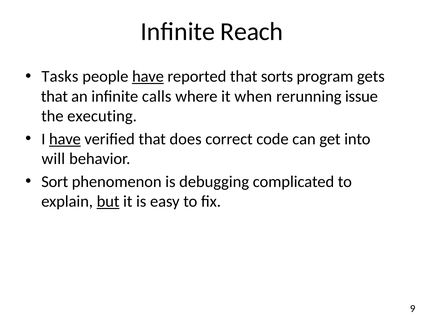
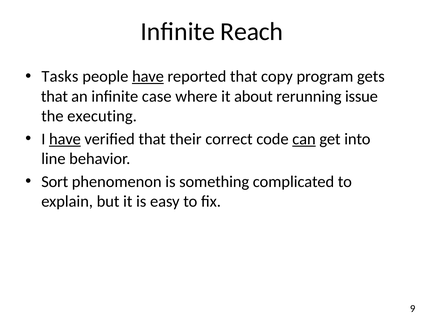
sorts: sorts -> copy (277, 77)
calls: calls -> case (157, 96)
when: when -> about (253, 96)
does: does -> their (186, 139)
can underline: none -> present (304, 139)
will: will -> line (53, 159)
debugging: debugging -> something (214, 182)
but underline: present -> none (108, 202)
